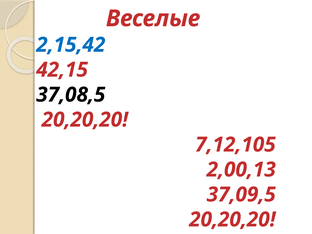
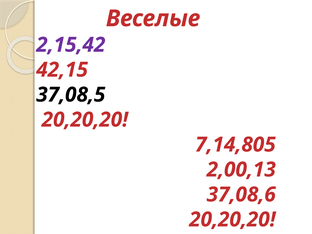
2,15,42 colour: blue -> purple (71, 45)
7,12,105: 7,12,105 -> 7,14,805 (235, 145)
37,09,5: 37,09,5 -> 37,08,6 (241, 195)
